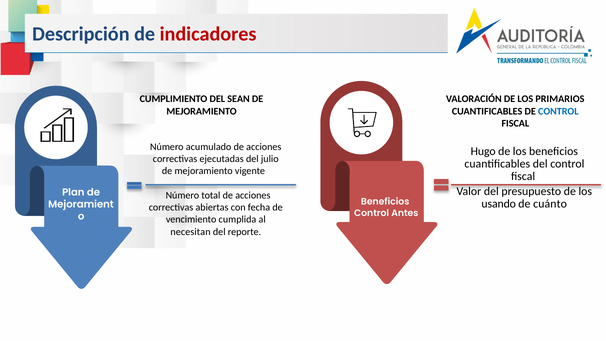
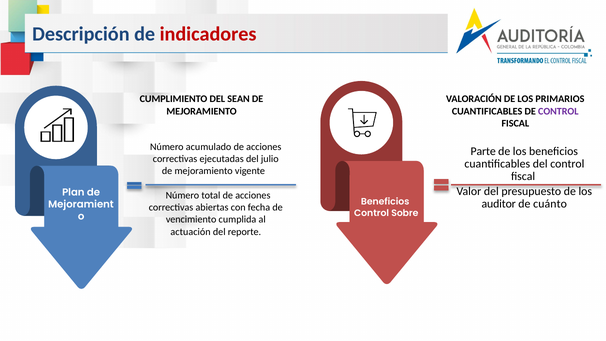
CONTROL colour: blue -> purple (558, 111)
Hugo: Hugo -> Parte (483, 151)
usando: usando -> auditor (499, 204)
Antes: Antes -> Sobre (405, 213)
necesitan: necesitan -> actuación (191, 232)
